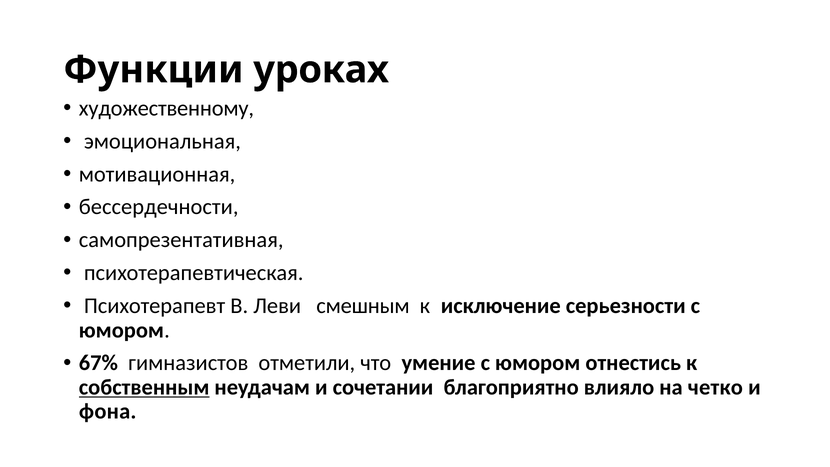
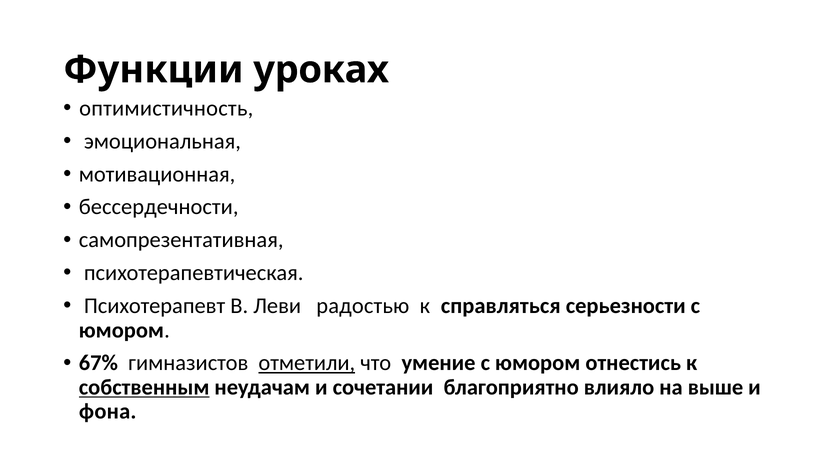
художественному: художественному -> оптимистичность (166, 108)
смешным: смешным -> радостью (363, 306)
исключение: исключение -> справляться (501, 306)
отметили underline: none -> present (307, 363)
четко: четко -> выше (716, 387)
